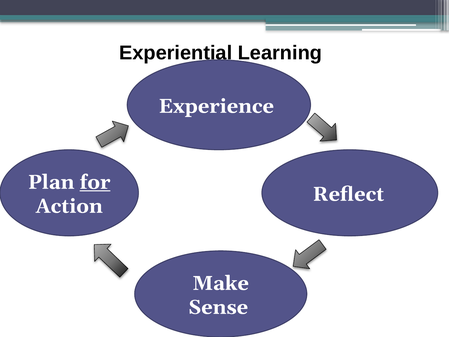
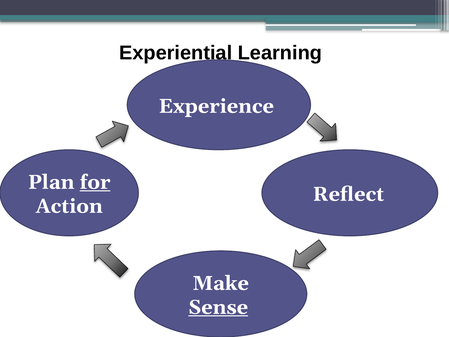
Sense underline: none -> present (218, 307)
